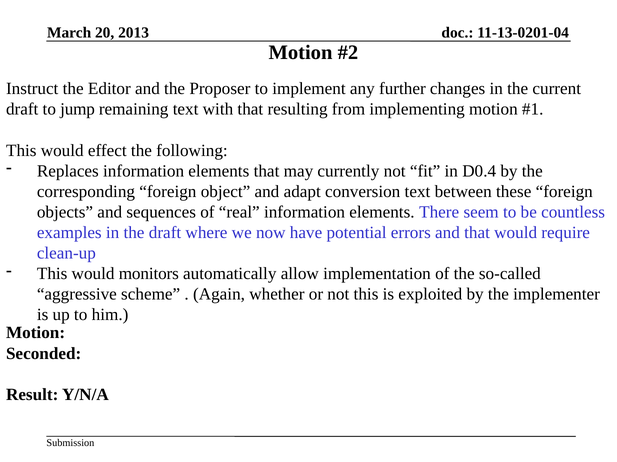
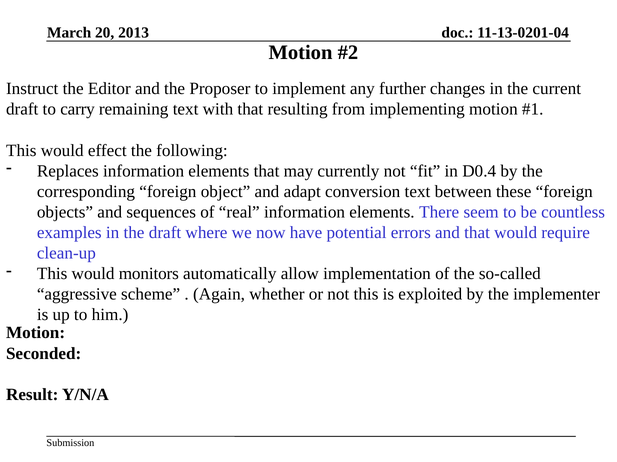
jump: jump -> carry (78, 109)
